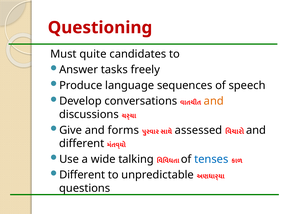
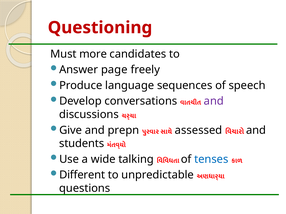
quite: quite -> more (93, 54)
tasks: tasks -> page (114, 70)
and colour: orange -> purple (214, 101)
forms: forms -> prepn (123, 130)
different: different -> students (82, 144)
